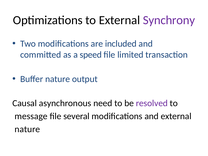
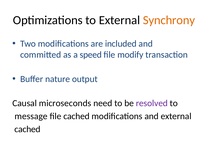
Synchrony colour: purple -> orange (169, 20)
limited: limited -> modify (130, 55)
asynchronous: asynchronous -> microseconds (65, 103)
file several: several -> cached (77, 116)
nature: nature -> cached (27, 129)
